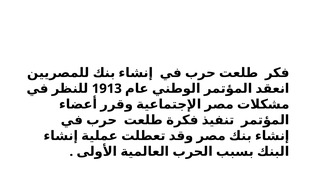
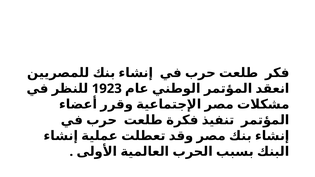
1913: 1913 -> 1923 (107, 89)
